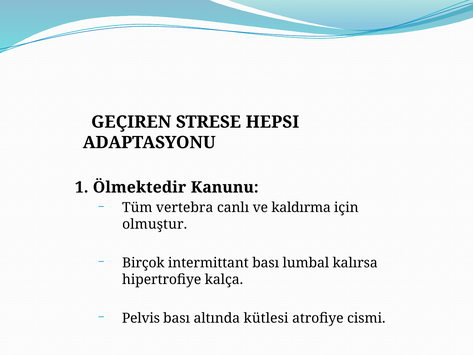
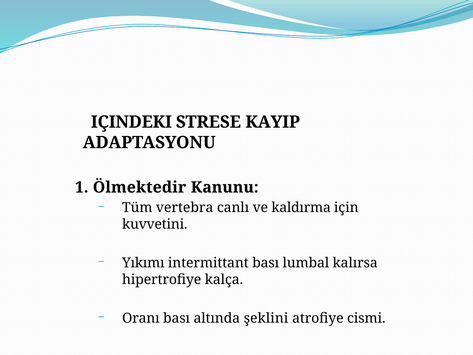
GEÇIREN: GEÇIREN -> IÇINDEKI (131, 122)
HEPSI: HEPSI -> KAYIP (273, 122)
olmuştur: olmuştur -> kuvvetini (155, 224)
Birçok: Birçok -> Yıkımı (143, 263)
Pelvis: Pelvis -> Oranı (141, 318)
kütlesi: kütlesi -> şeklini (266, 318)
